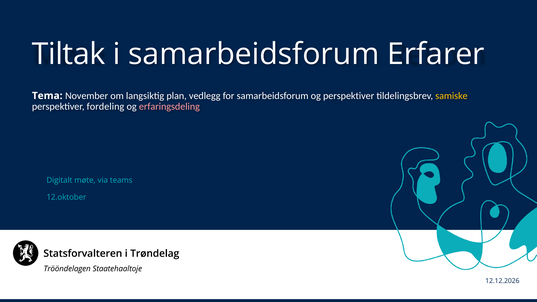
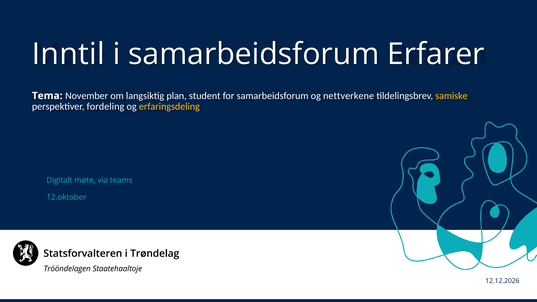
Tiltak: Tiltak -> Inntil (68, 54)
vedlegg: vedlegg -> student (205, 96)
og perspektiver: perspektiver -> nettverkene (349, 96)
erfaringsdeling colour: pink -> yellow (169, 107)
